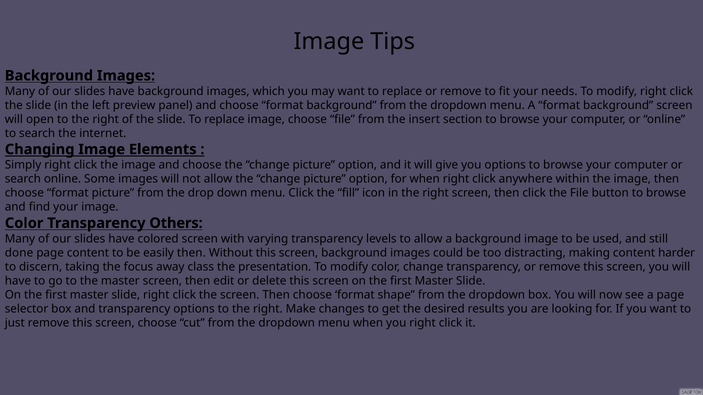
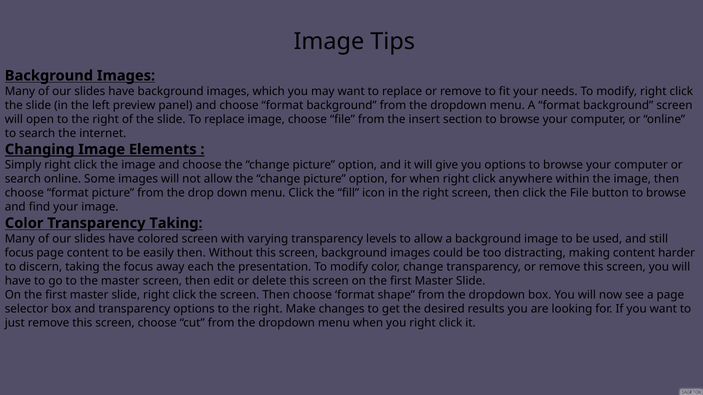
Transparency Others: Others -> Taking (176, 223)
done: done -> focus (19, 253)
class: class -> each (201, 267)
